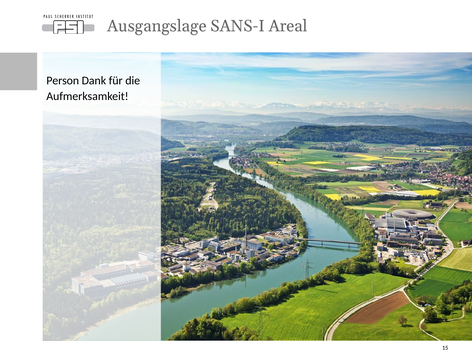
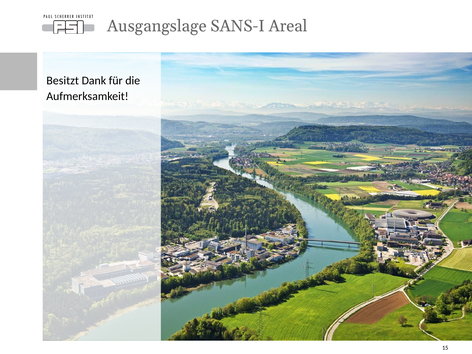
Person: Person -> Besitzt (63, 81)
